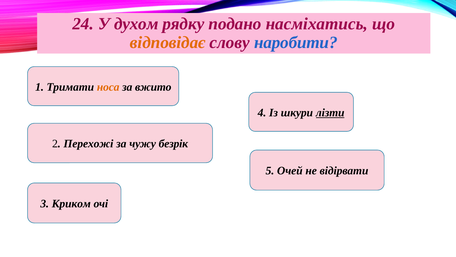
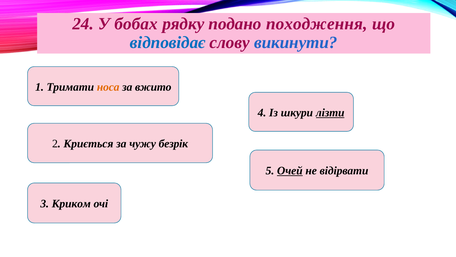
духом: духом -> бобах (136, 24)
насміхатись: насміхатись -> походження (317, 24)
відповідає colour: orange -> blue (168, 42)
наробити: наробити -> викинути (296, 42)
Перехожі: Перехожі -> Криється (88, 144)
Очей underline: none -> present (290, 171)
